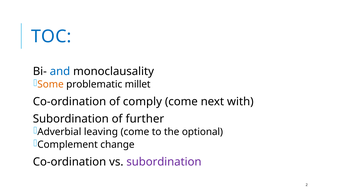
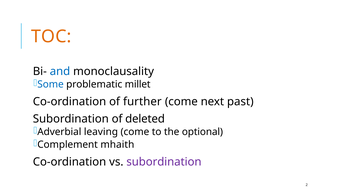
TOC colour: blue -> orange (51, 37)
Some colour: orange -> blue (51, 84)
comply: comply -> further (142, 101)
with: with -> past (240, 101)
further: further -> deleted (145, 119)
change: change -> mhaith (117, 145)
